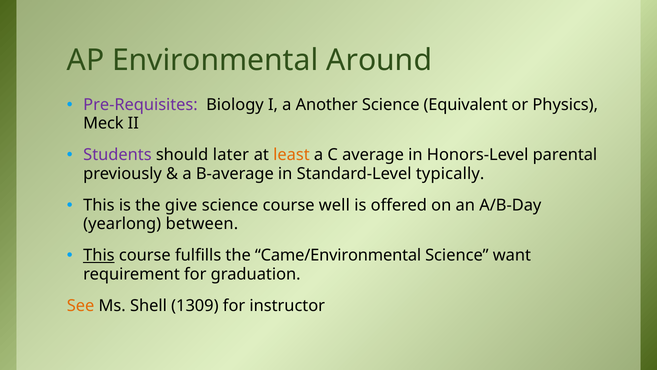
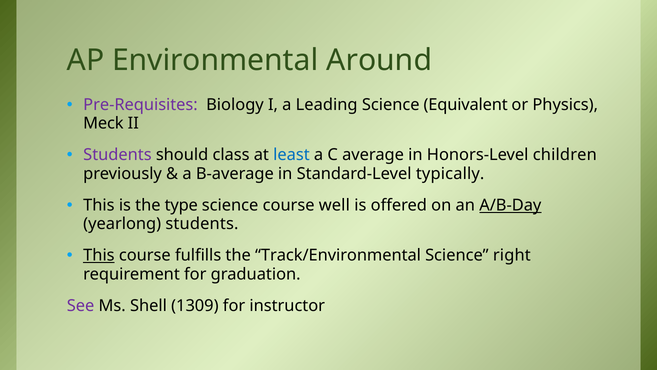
Another: Another -> Leading (327, 105)
later: later -> class (231, 155)
least colour: orange -> blue (291, 155)
parental: parental -> children (565, 155)
give: give -> type (181, 205)
A/B-Day underline: none -> present (510, 205)
yearlong between: between -> students (202, 224)
Came/Environmental: Came/Environmental -> Track/Environmental (338, 255)
want: want -> right (512, 255)
See colour: orange -> purple (81, 305)
